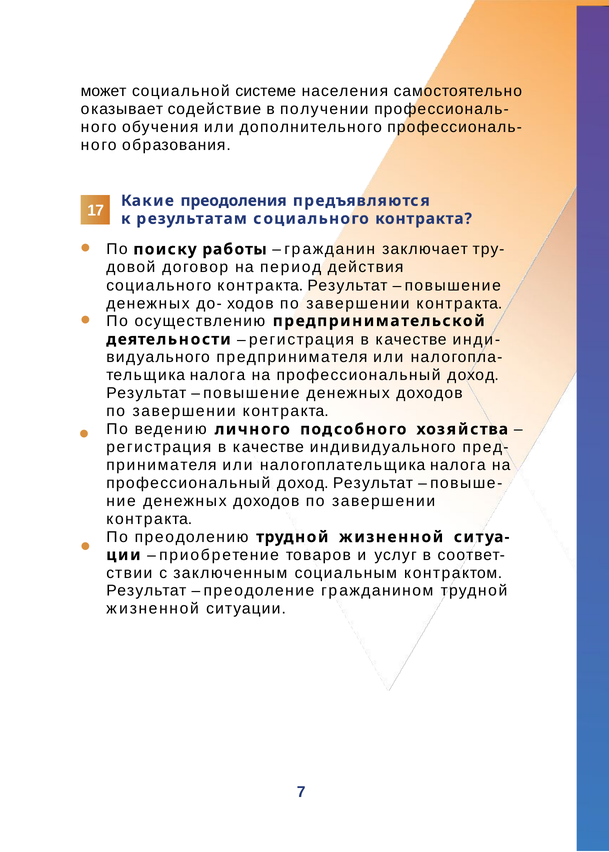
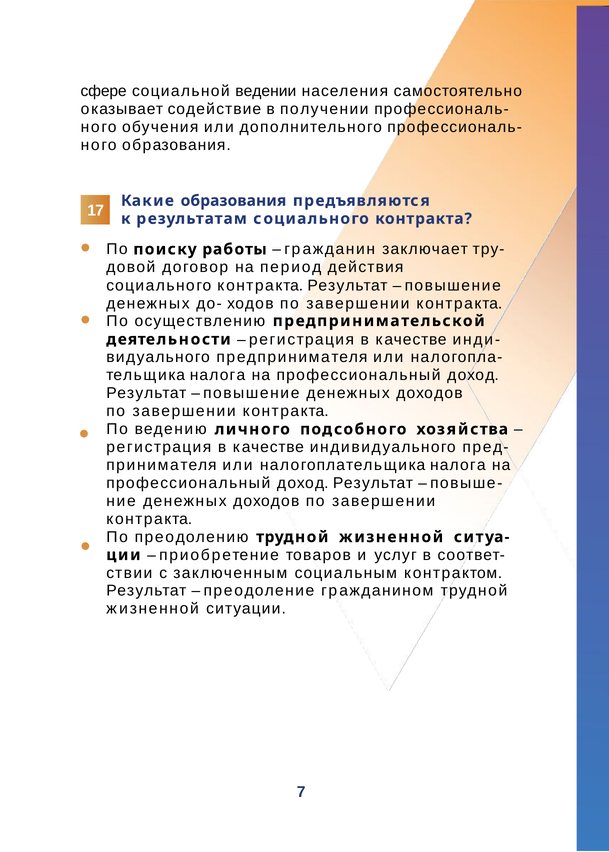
может: может -> сфере (104, 91)
системе: системе -> ведении (266, 91)
Какие преодоления: преодоления -> образования (233, 201)
